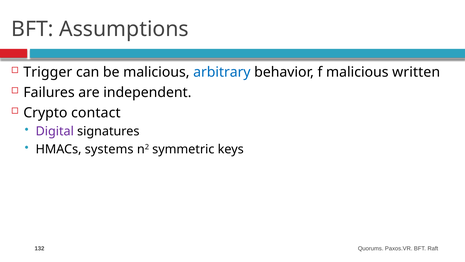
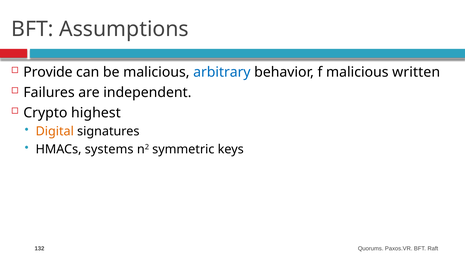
Trigger: Trigger -> Provide (48, 72)
contact: contact -> highest (96, 113)
Digital colour: purple -> orange (55, 131)
